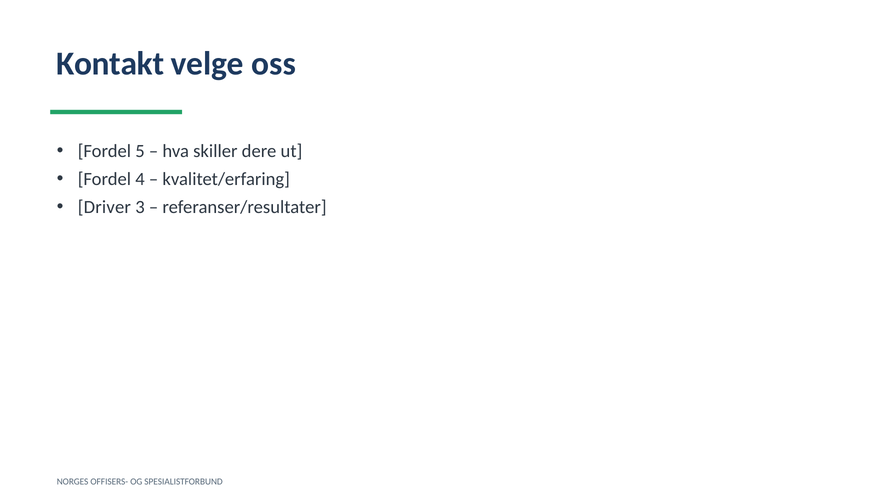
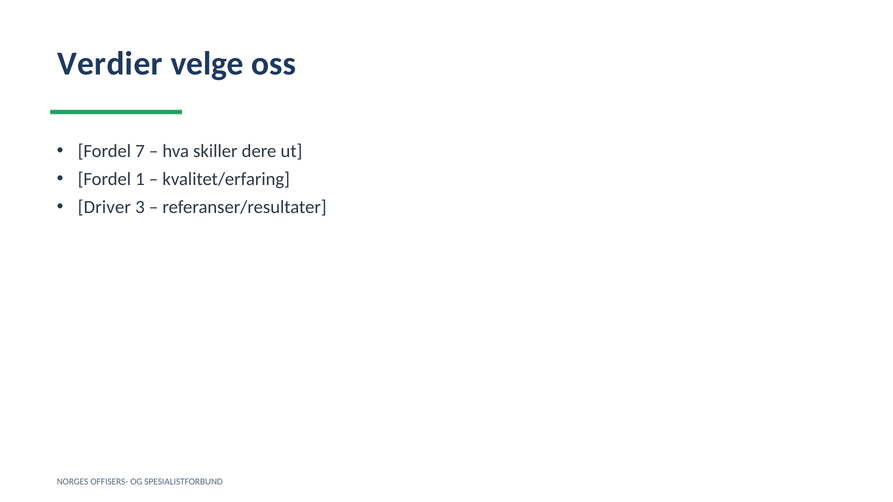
Kontakt: Kontakt -> Verdier (110, 64)
5: 5 -> 7 (140, 151)
4: 4 -> 1 (140, 179)
